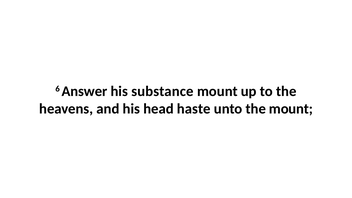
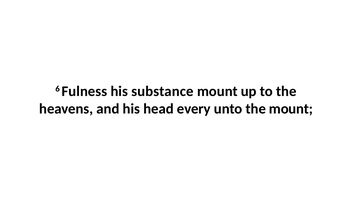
Answer: Answer -> Fulness (84, 91)
haste: haste -> every (194, 109)
